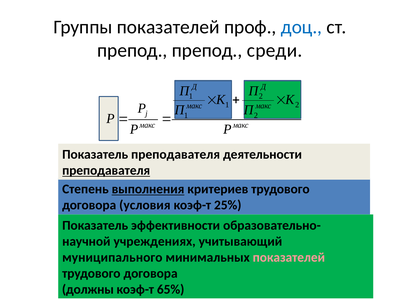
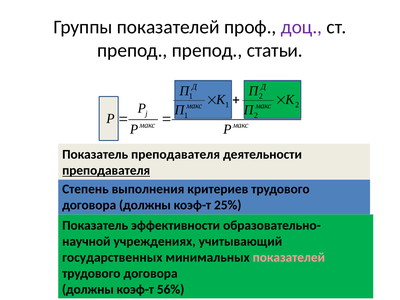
доц colour: blue -> purple (302, 27)
среди: среди -> статьи (275, 50)
выполнения underline: present -> none (148, 189)
условия: условия -> должны (145, 205)
муниципального: муниципального -> государственных (112, 257)
65%: 65% -> 56% (171, 289)
